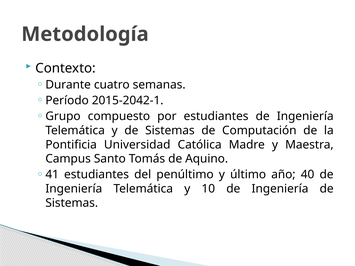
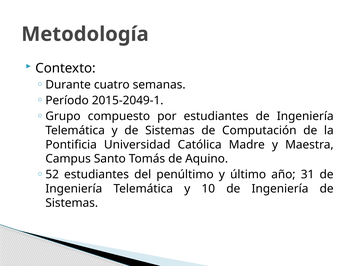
2015-2042-1: 2015-2042-1 -> 2015-2049-1 (128, 101)
41: 41 -> 52 (52, 175)
40: 40 -> 31 (308, 175)
